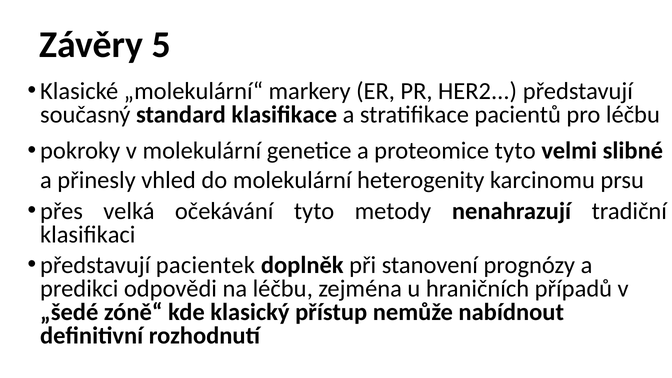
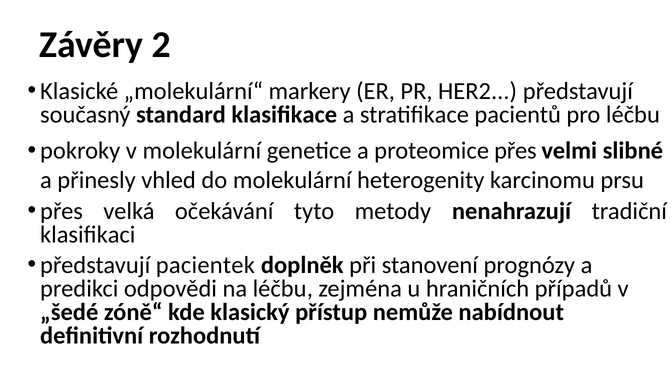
5: 5 -> 2 (161, 45)
proteomice tyto: tyto -> přes (515, 151)
